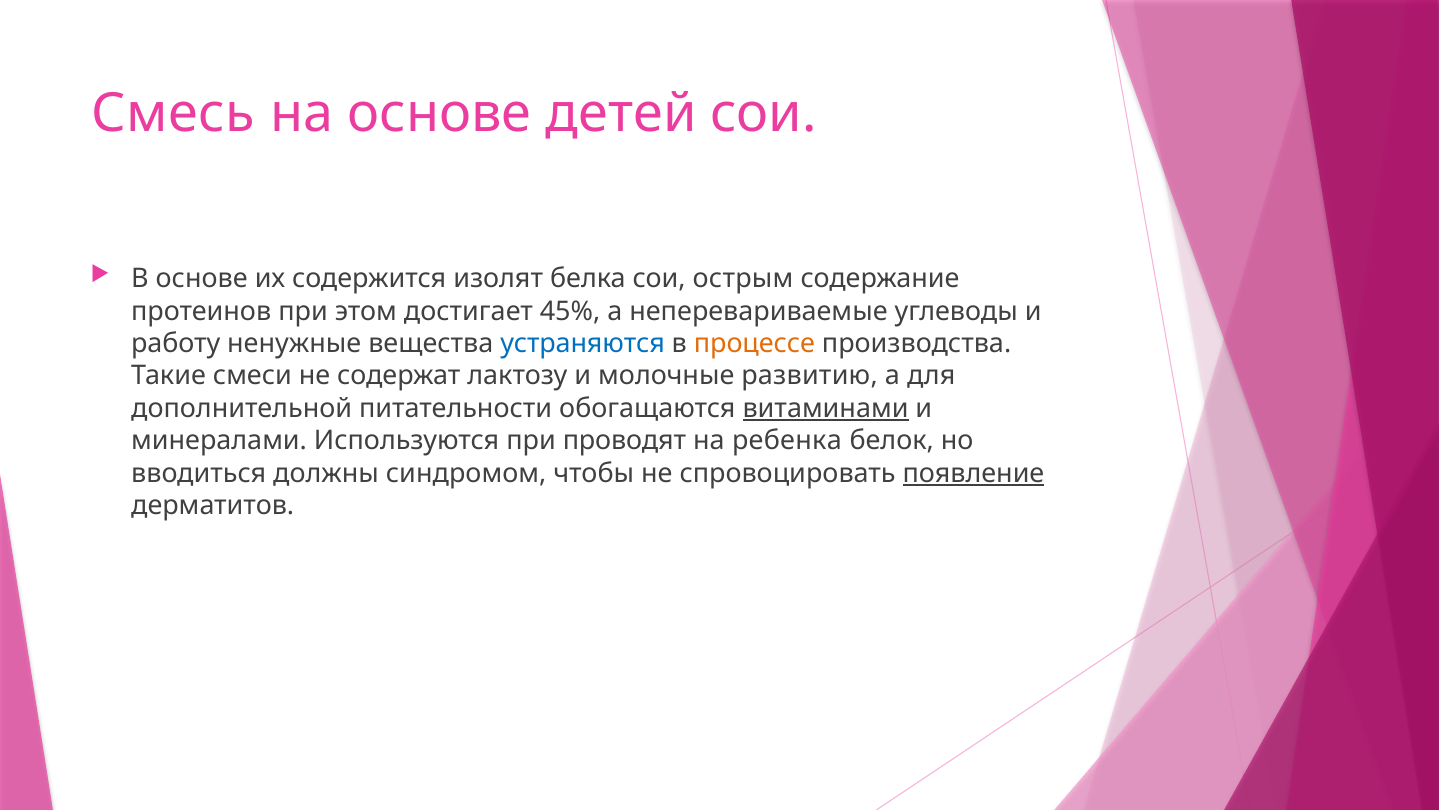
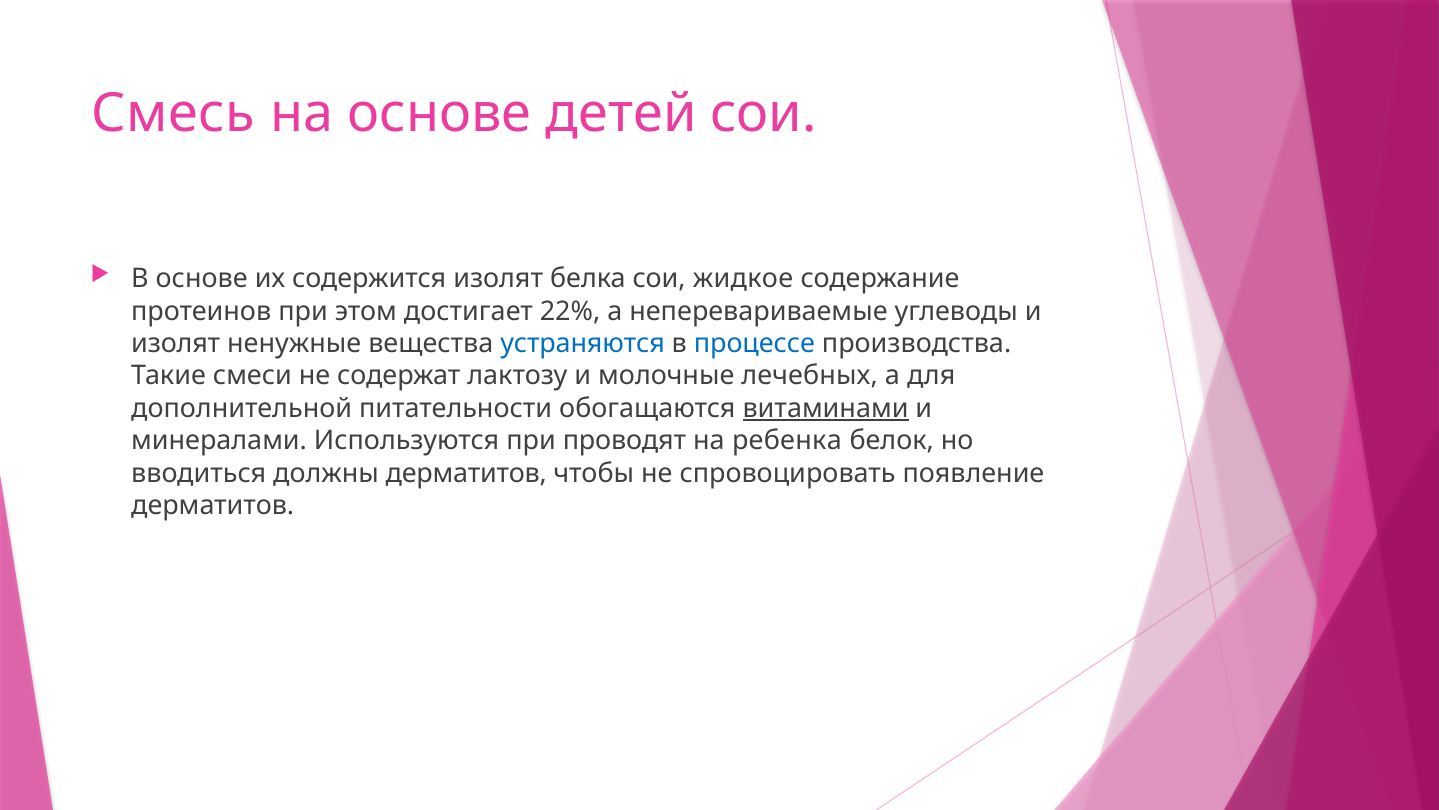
острым: острым -> жидкое (743, 278)
45%: 45% -> 22% (570, 311)
работу: работу -> изолят (176, 343)
процессе colour: orange -> blue (754, 343)
развитию: развитию -> лечебных (810, 376)
должны синдромом: синдромом -> дерматитов (466, 473)
появление underline: present -> none (973, 473)
